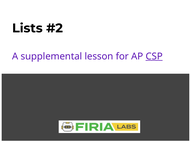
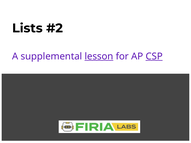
lesson underline: none -> present (99, 56)
